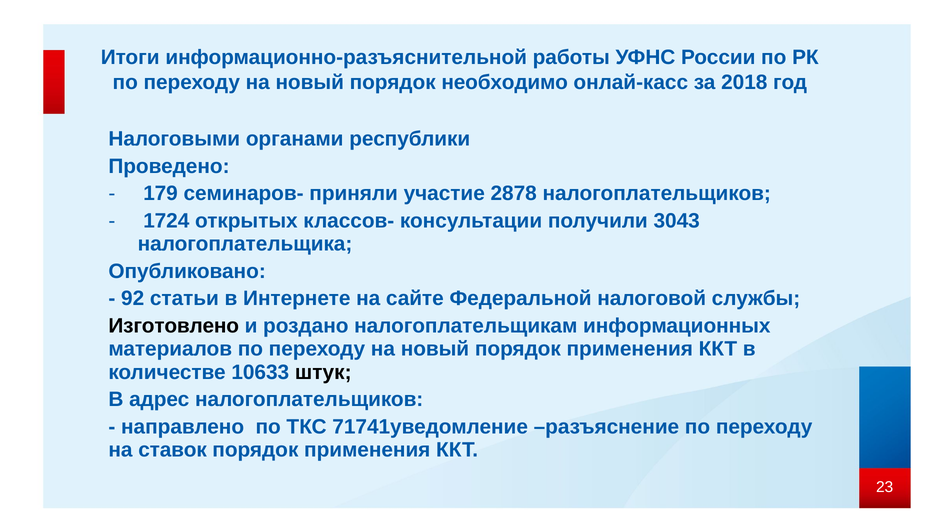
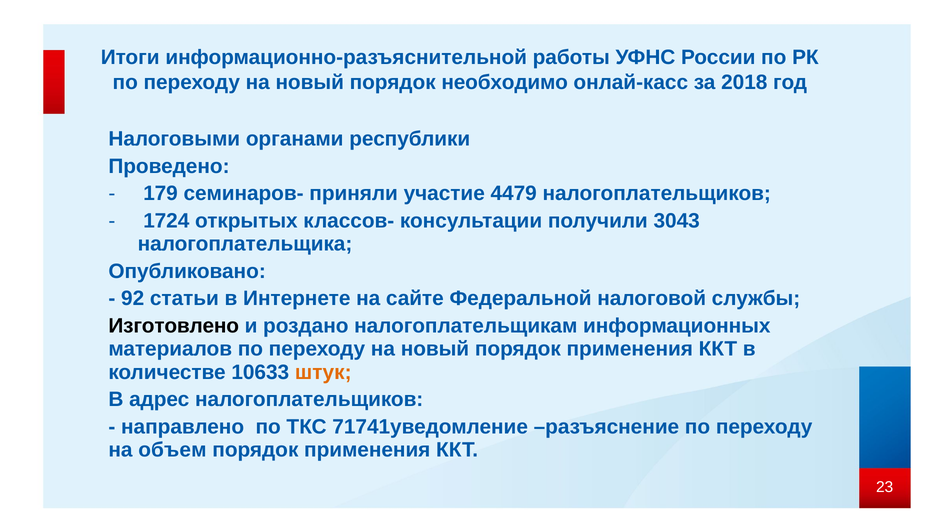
2878: 2878 -> 4479 (514, 194)
штук colour: black -> orange (323, 372)
ставок: ставок -> объем (172, 450)
